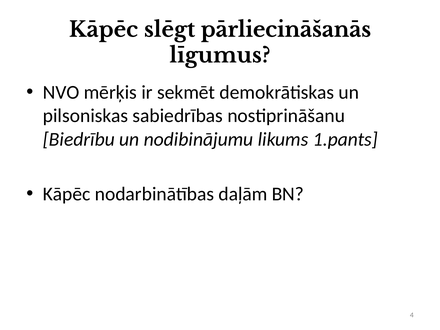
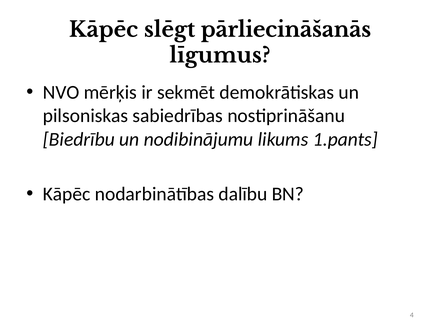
daļām: daļām -> dalību (243, 194)
